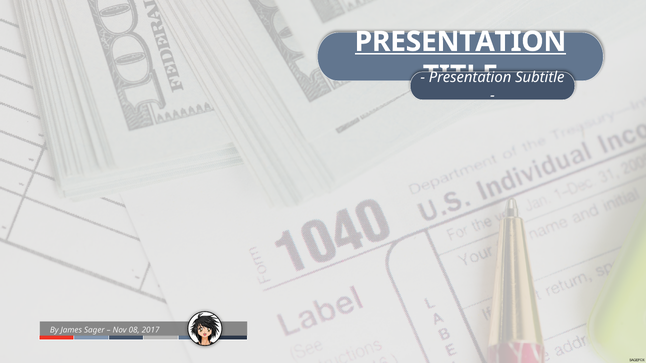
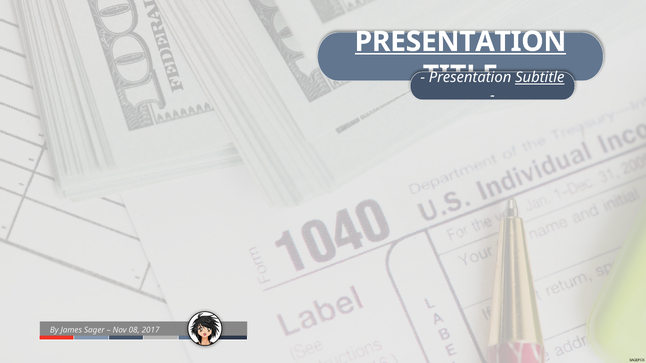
Subtitle underline: none -> present (540, 78)
